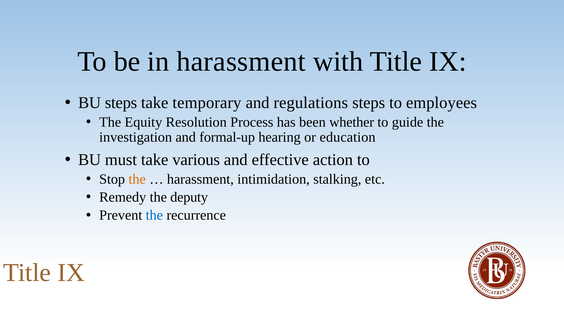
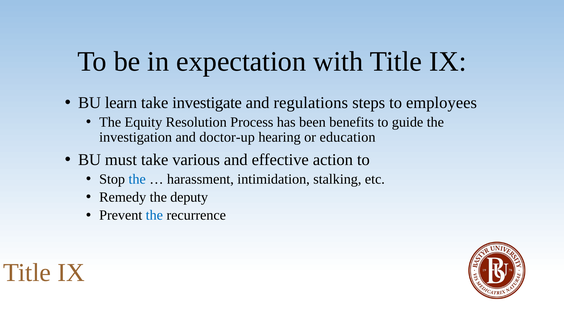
in harassment: harassment -> expectation (241, 62)
BU steps: steps -> learn (121, 103)
temporary: temporary -> investigate (207, 103)
whether: whether -> benefits (352, 122)
formal-up: formal-up -> doctor-up (227, 137)
the colour: orange -> blue (137, 179)
